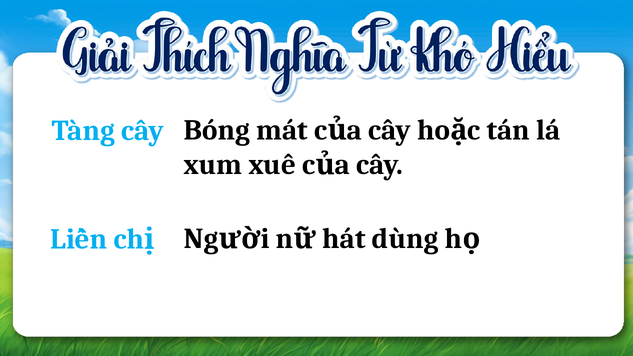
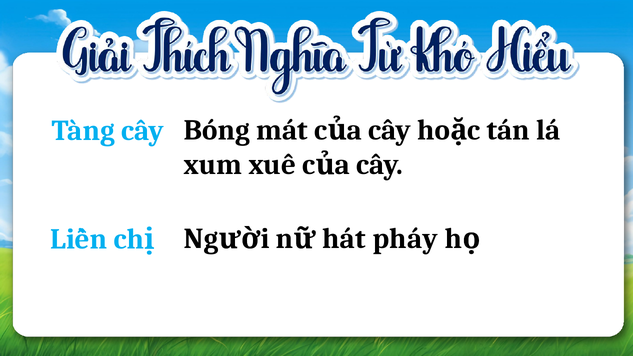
dùng: dùng -> pháy (405, 239)
